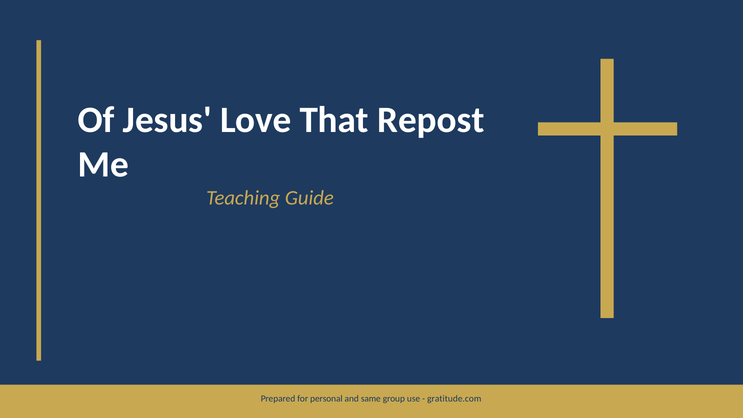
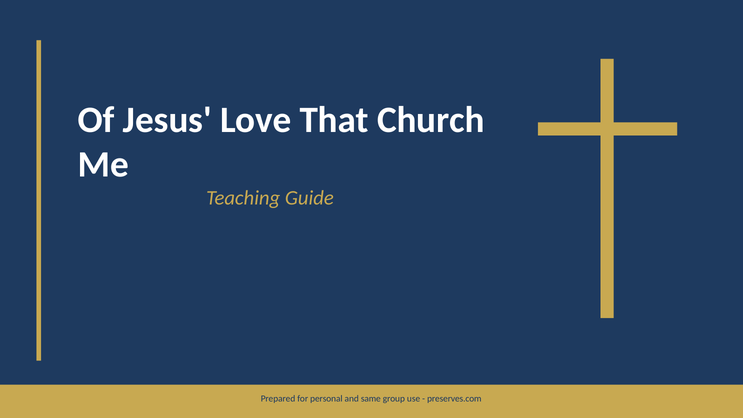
Repost: Repost -> Church (431, 120)
gratitude.com: gratitude.com -> preserves.com (454, 399)
